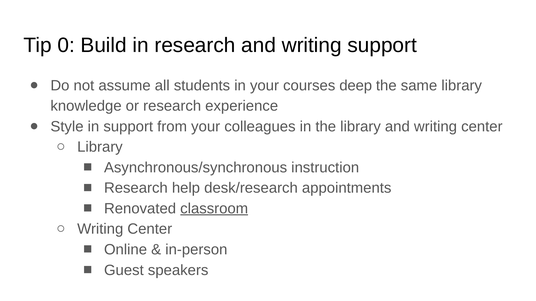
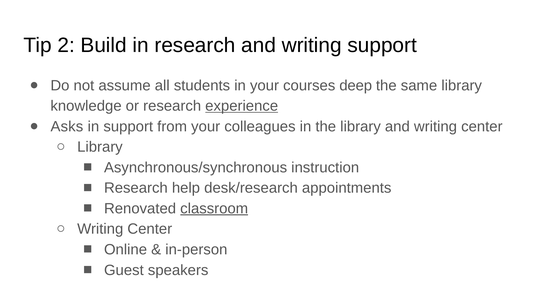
0: 0 -> 2 (66, 45)
experience underline: none -> present (242, 106)
Style: Style -> Asks (67, 127)
